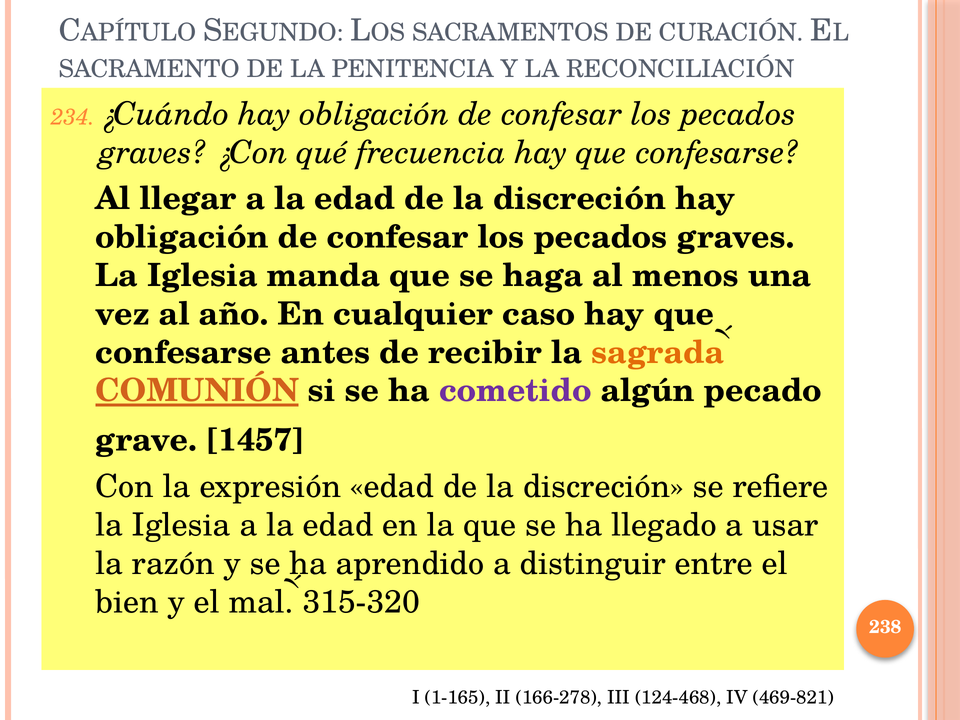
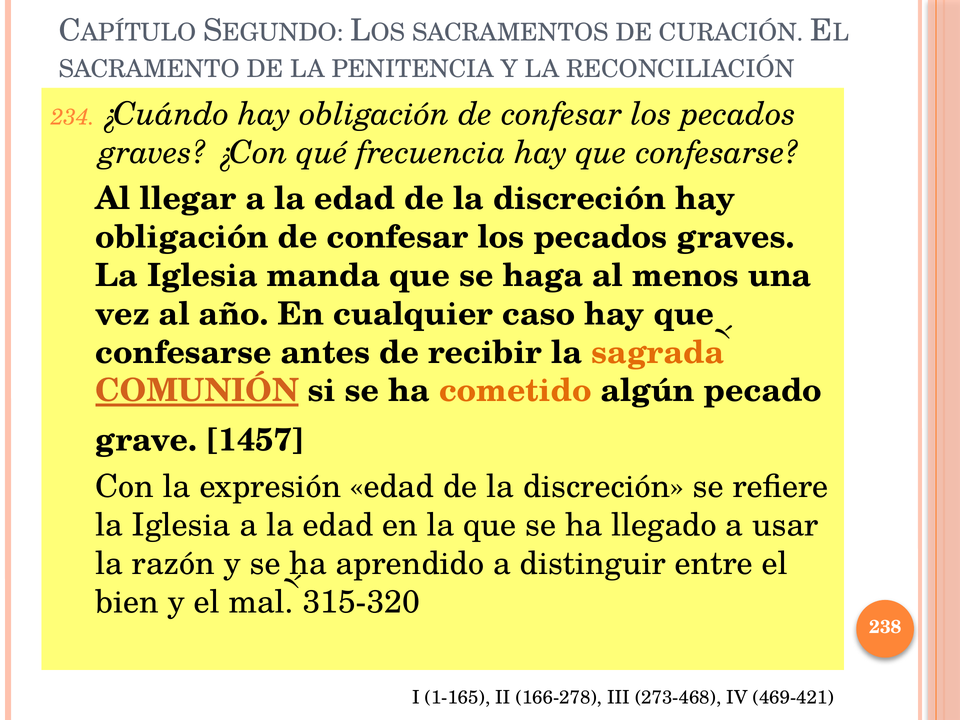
cometido colour: purple -> orange (515, 391)
124-468: 124-468 -> 273-468 (678, 698)
469-821: 469-821 -> 469-421 (793, 698)
